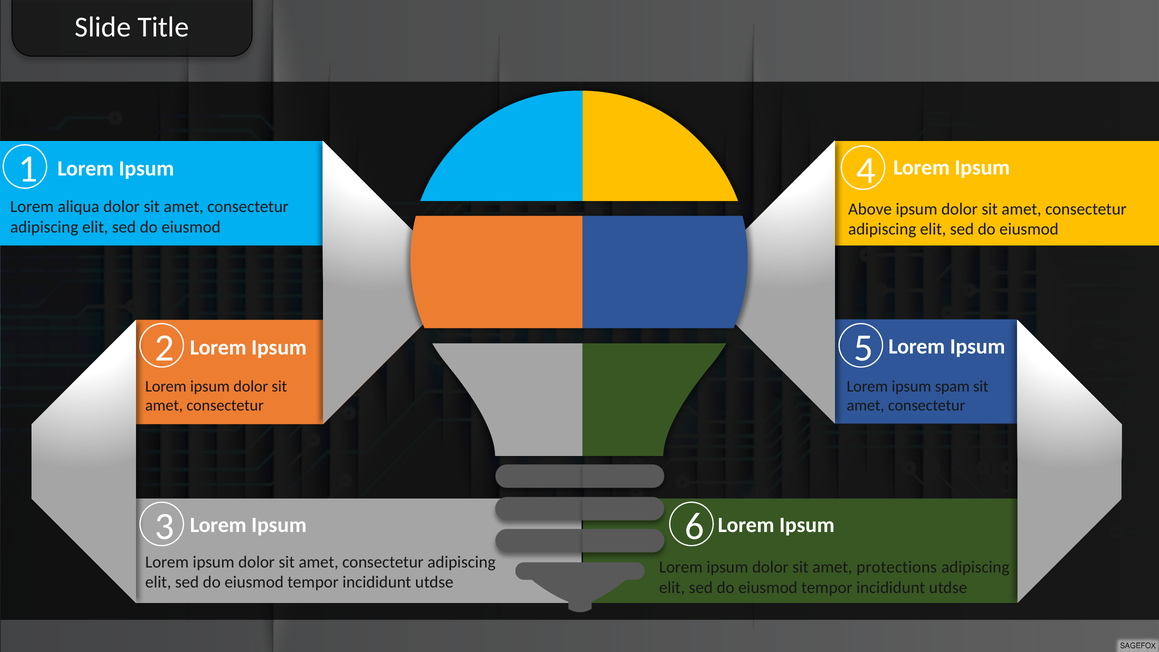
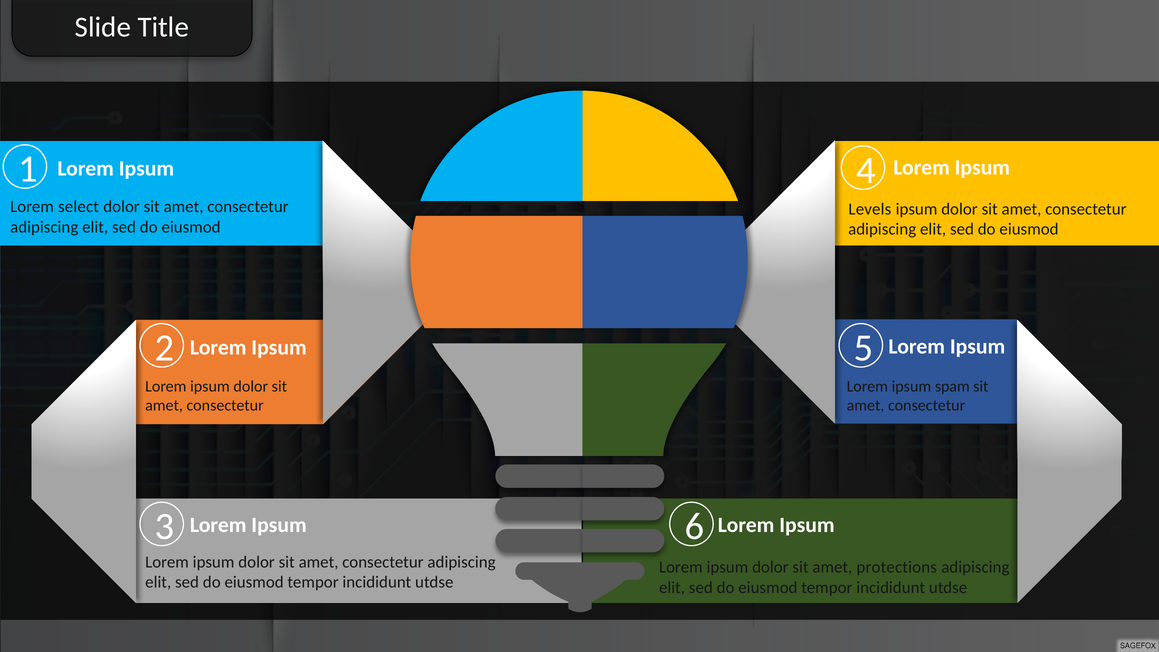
aliqua: aliqua -> select (78, 207)
Above: Above -> Levels (870, 209)
